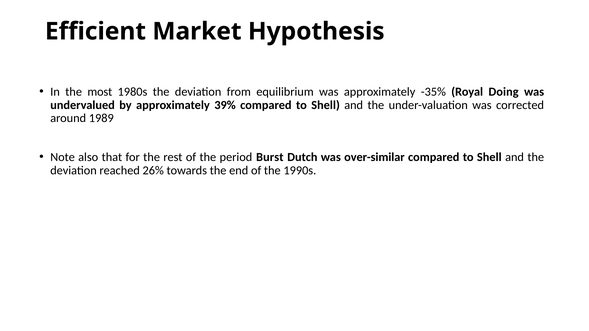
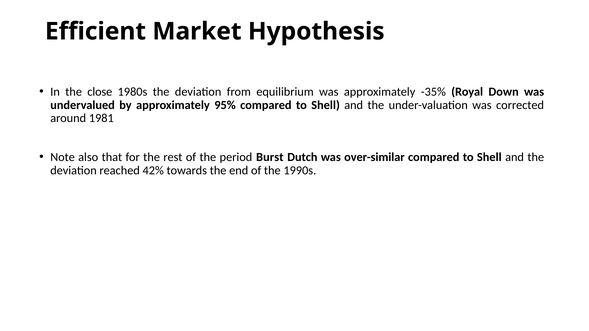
most: most -> close (100, 92)
Doing: Doing -> Down (504, 92)
39%: 39% -> 95% (225, 105)
1989: 1989 -> 1981 (101, 118)
26%: 26% -> 42% (153, 170)
